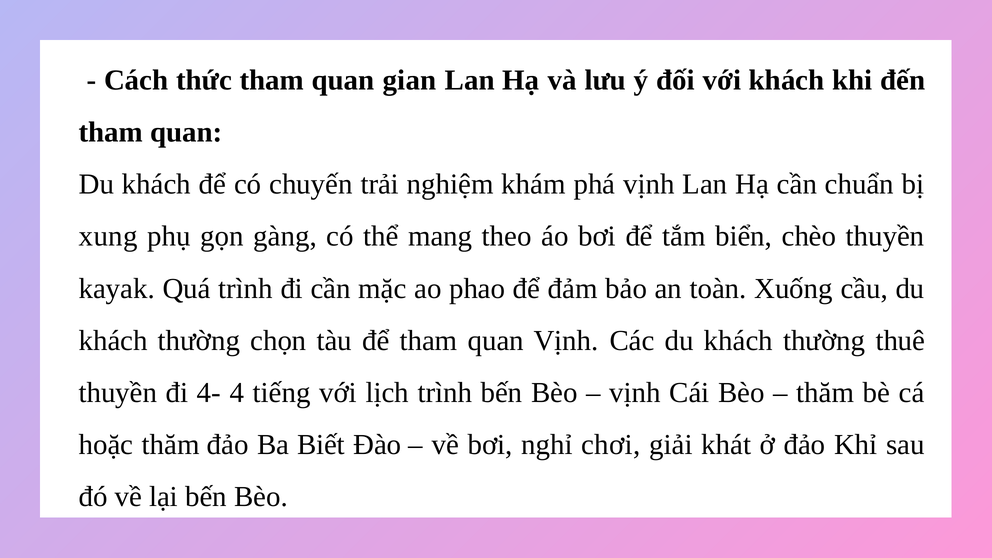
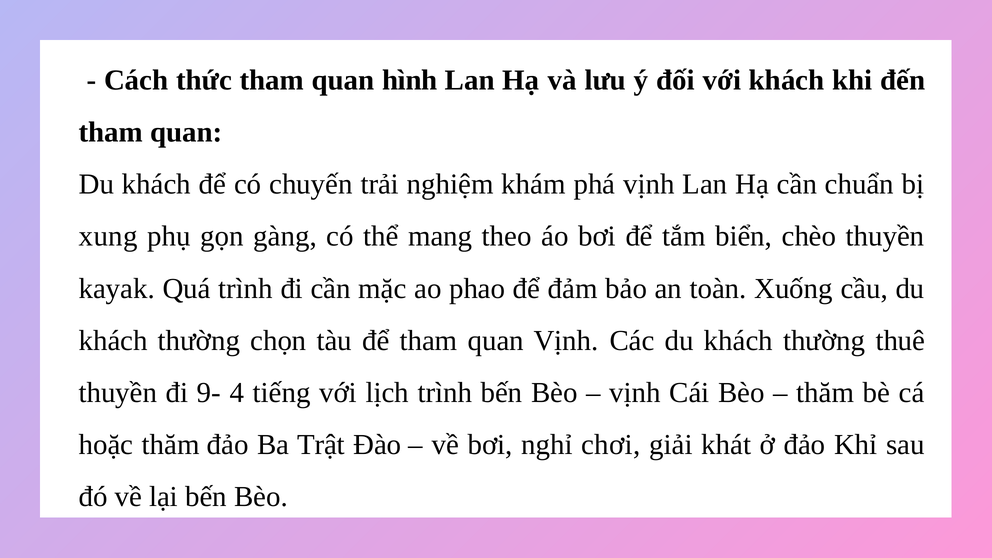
gian: gian -> hình (410, 80)
4-: 4- -> 9- (209, 393)
Biết: Biết -> Trật (321, 445)
